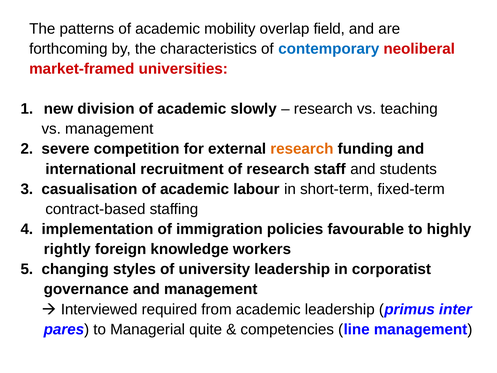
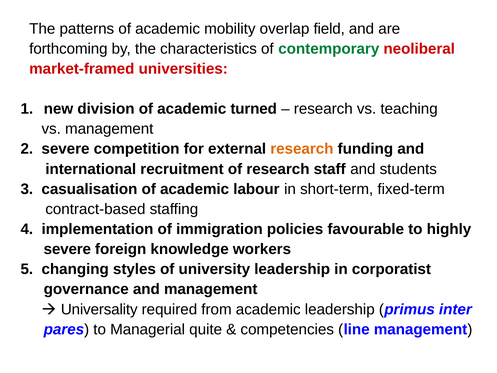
contemporary colour: blue -> green (329, 49)
slowly: slowly -> turned (254, 109)
rightly: rightly -> severe (67, 249)
Interviewed: Interviewed -> Universality (99, 309)
